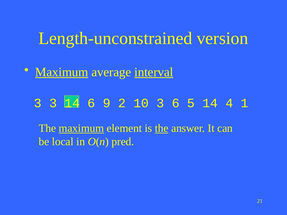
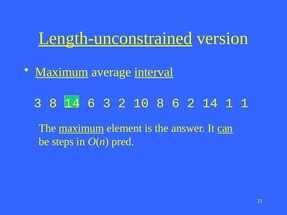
Length-unconstrained underline: none -> present (115, 38)
3 3: 3 -> 8 (53, 103)
6 9: 9 -> 3 (107, 103)
10 3: 3 -> 8 (160, 103)
6 5: 5 -> 2 (191, 103)
14 4: 4 -> 1 (229, 103)
the underline: present -> none (162, 128)
can underline: none -> present (225, 128)
local: local -> steps (63, 142)
